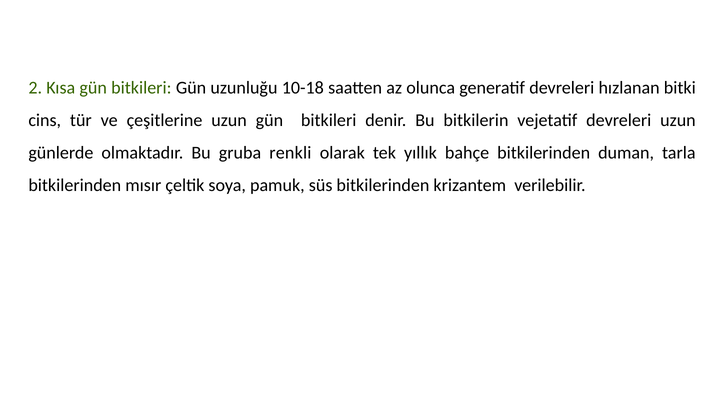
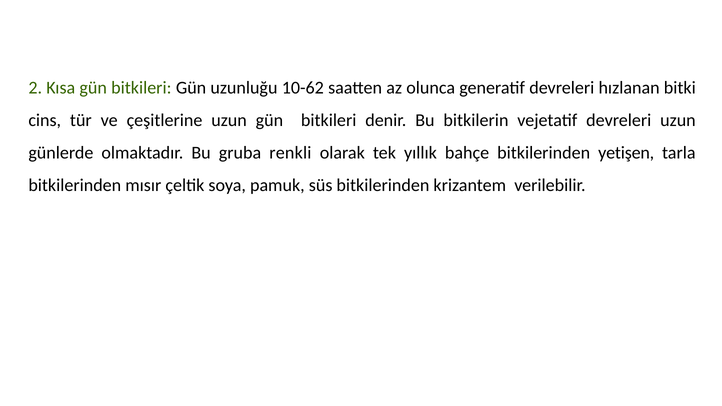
10-18: 10-18 -> 10-62 (303, 88)
duman: duman -> yetişen (626, 153)
